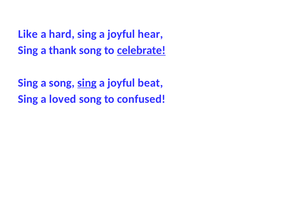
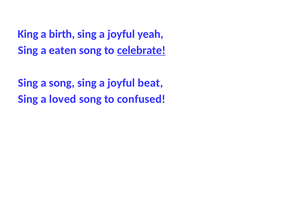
Like: Like -> King (28, 34)
hard: hard -> birth (62, 34)
hear: hear -> yeah (151, 34)
thank: thank -> eaten (63, 50)
sing underline: present -> none (87, 83)
